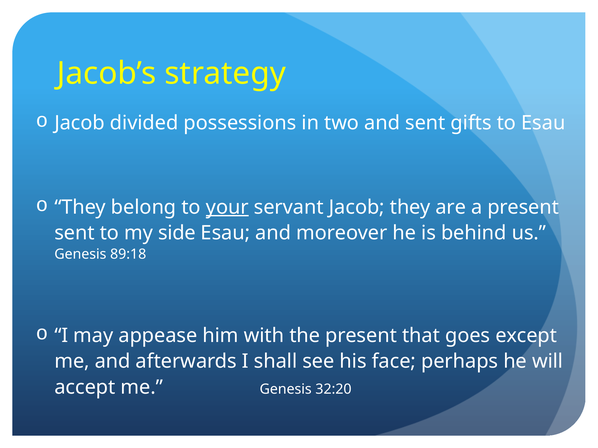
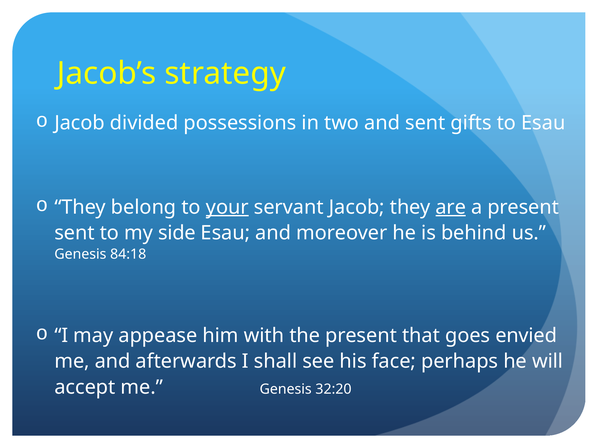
are underline: none -> present (451, 207)
89:18: 89:18 -> 84:18 (128, 255)
except: except -> envied (526, 336)
